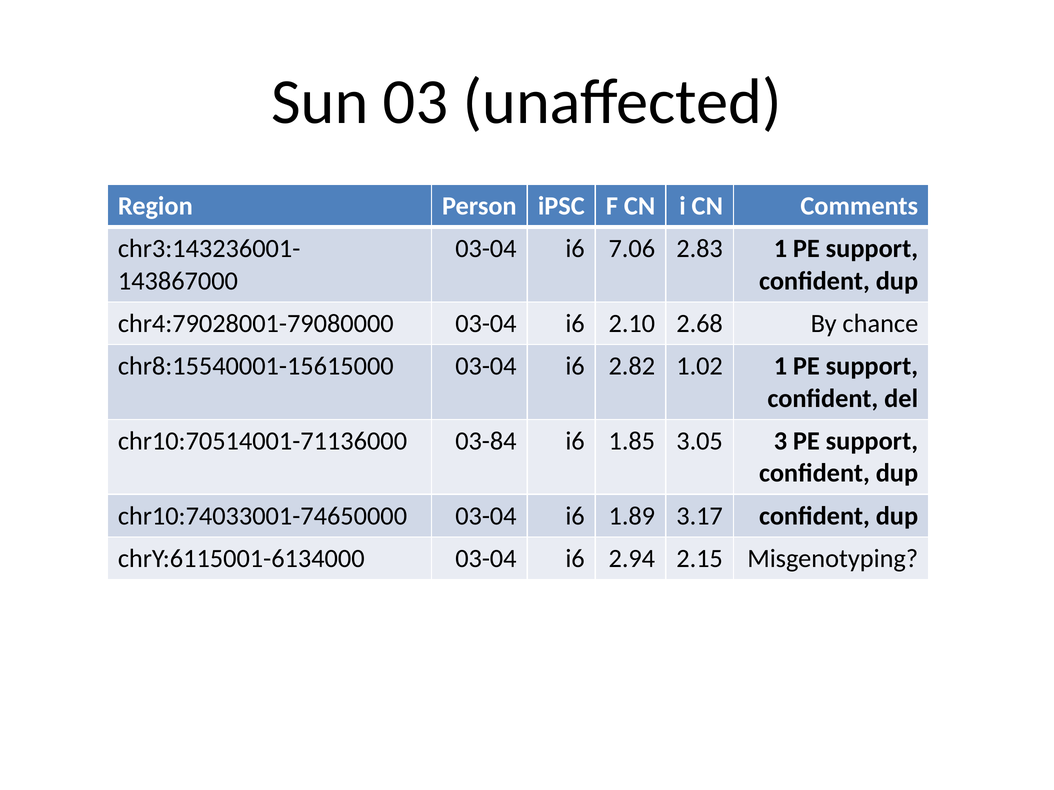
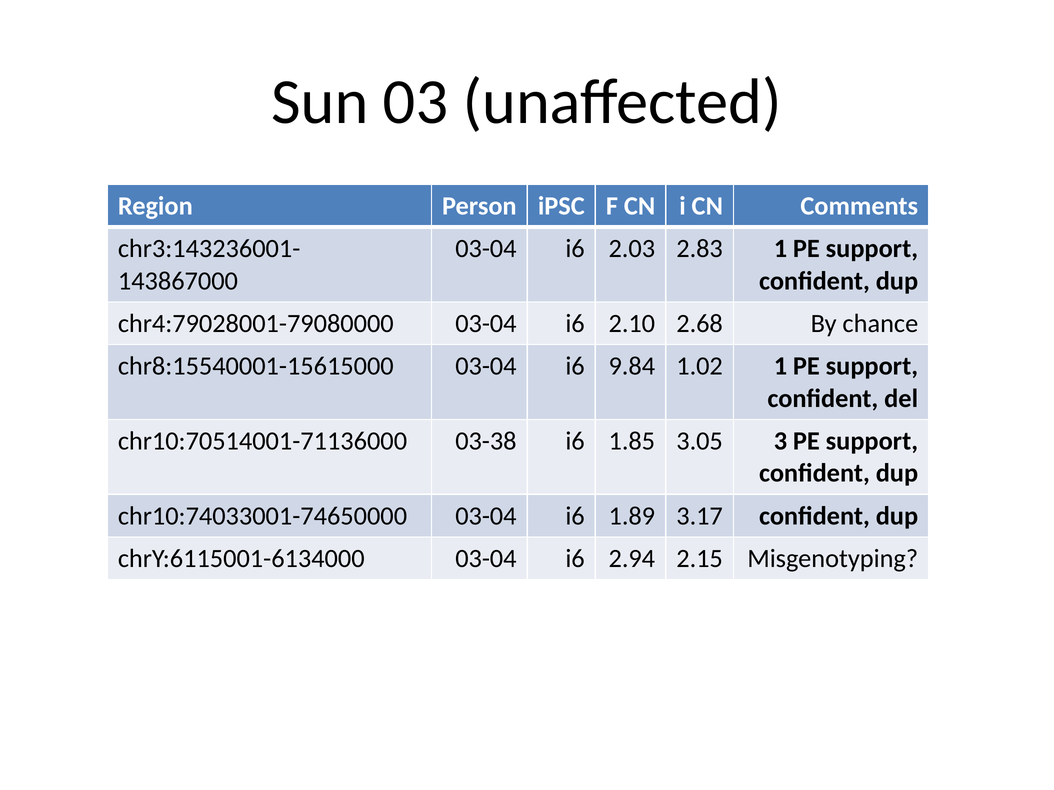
7.06: 7.06 -> 2.03 (632, 249)
2.82: 2.82 -> 9.84 (632, 367)
03-84: 03-84 -> 03-38 (486, 441)
